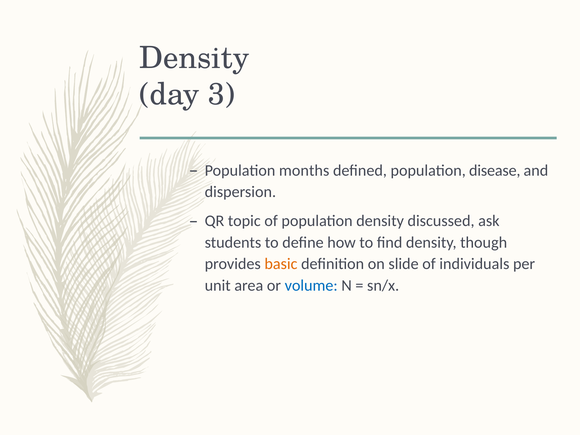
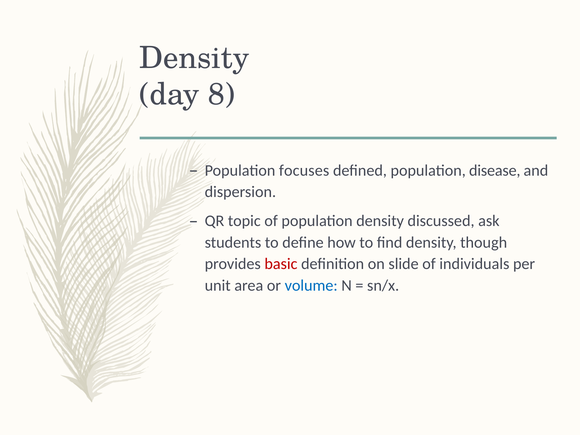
3: 3 -> 8 (221, 94)
months: months -> focuses (304, 171)
basic colour: orange -> red (281, 264)
